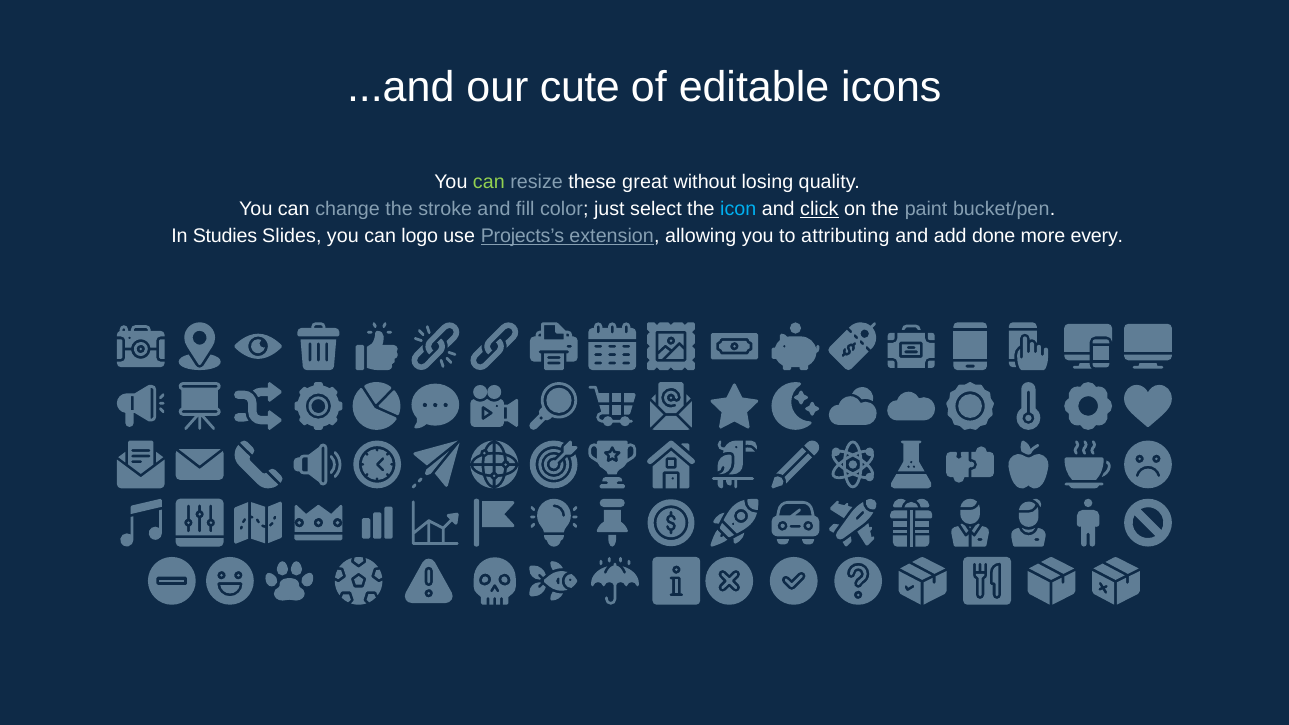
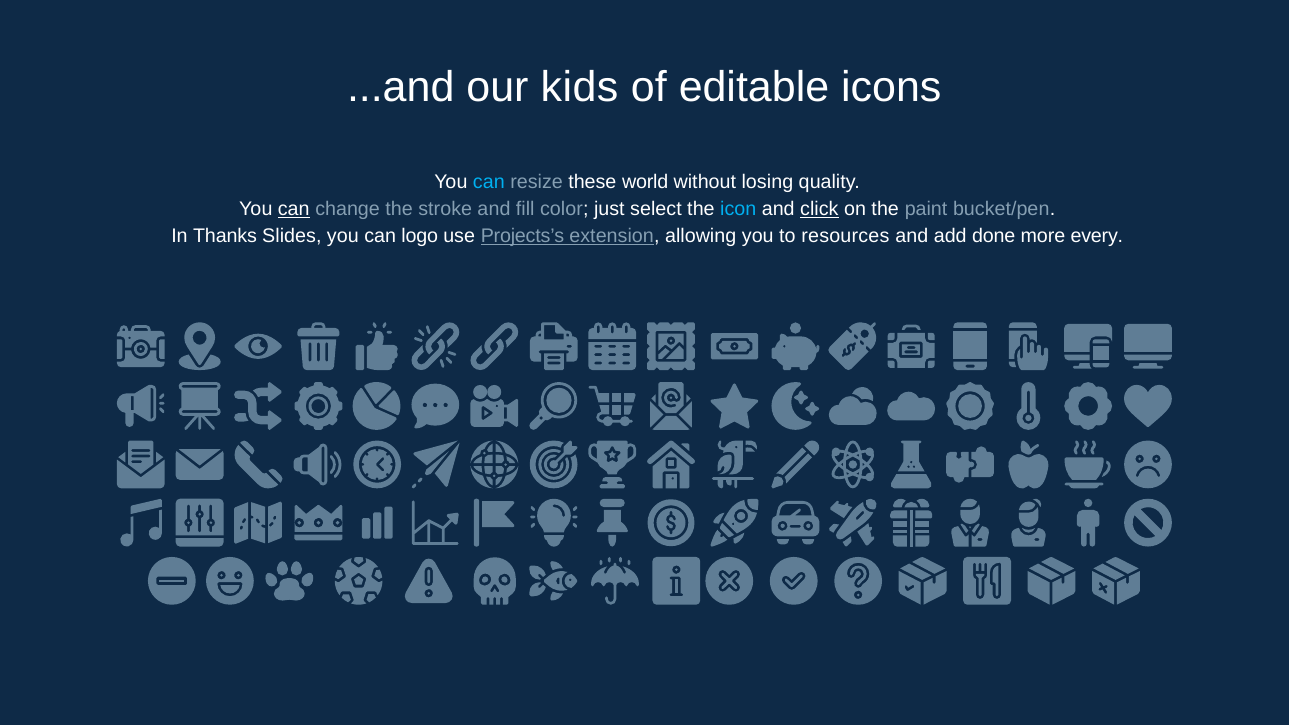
cute: cute -> kids (579, 87)
can colour: light green -> light blue (489, 182)
great: great -> world (645, 182)
can underline: none -> present (294, 209)
Studies: Studies -> Thanks (225, 236)
attributing: attributing -> resources (845, 236)
